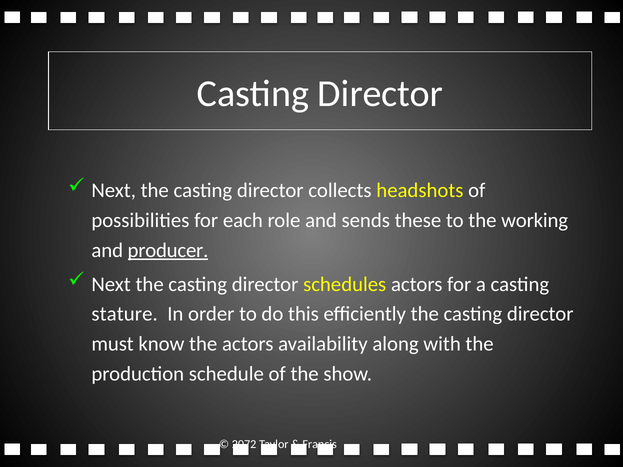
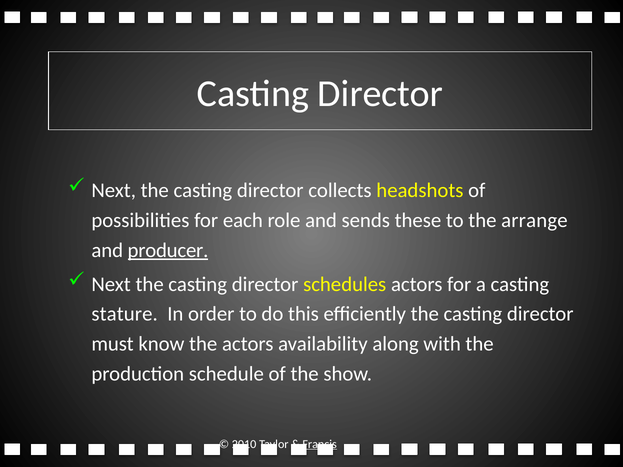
working: working -> arrange (534, 220)
2072: 2072 -> 2010 (244, 444)
Francis underline: none -> present (320, 444)
